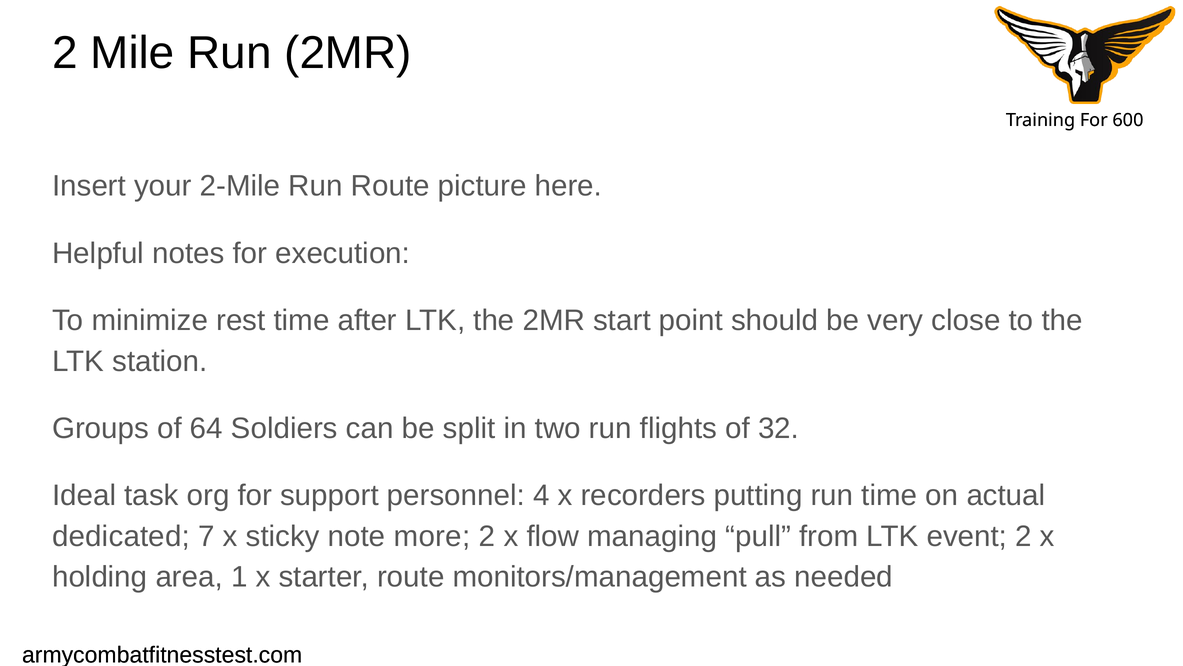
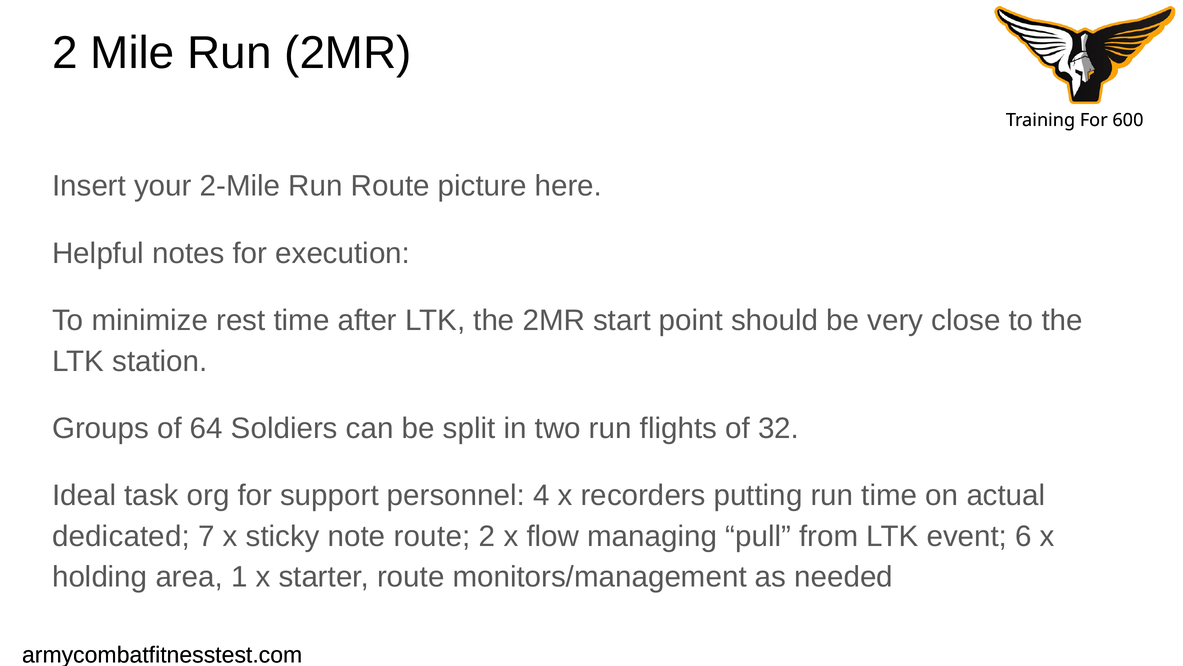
note more: more -> route (432, 536)
event 2: 2 -> 6 (1023, 536)
